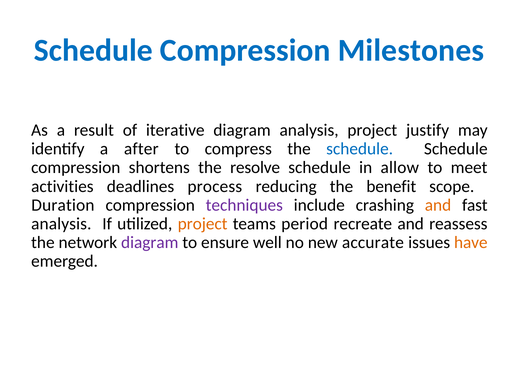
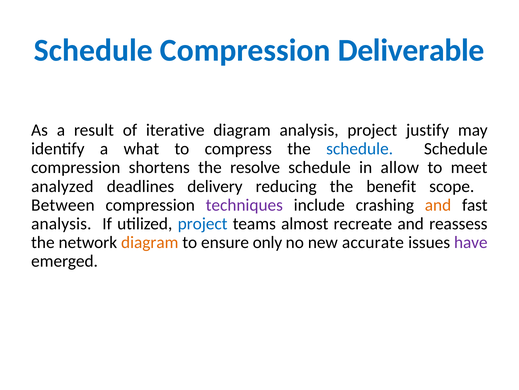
Milestones: Milestones -> Deliverable (411, 50)
after: after -> what (141, 149)
activities: activities -> analyzed (62, 186)
process: process -> delivery (215, 186)
Duration: Duration -> Between (63, 205)
project colour: orange -> blue (203, 223)
period: period -> almost (305, 223)
diagram colour: purple -> orange (150, 242)
well: well -> only (267, 242)
have colour: orange -> purple (471, 242)
